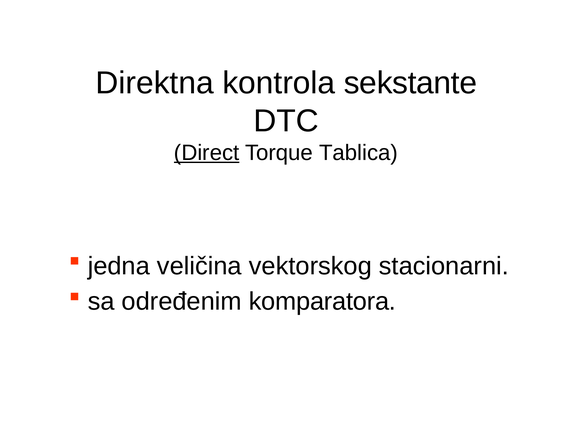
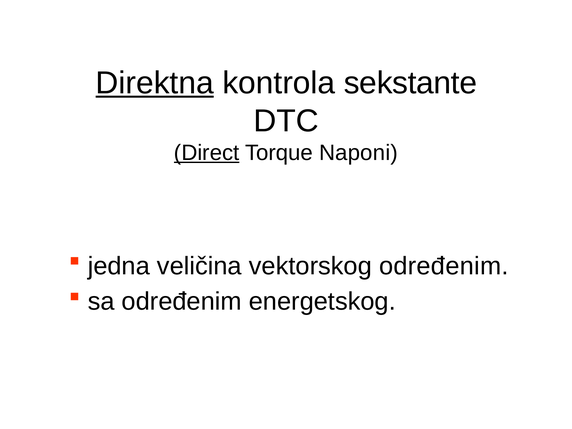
Direktna underline: none -> present (155, 83)
Tablica: Tablica -> Naponi (358, 153)
vektorskog stacionarni: stacionarni -> određenim (444, 266)
komparatora: komparatora -> energetskog (322, 302)
